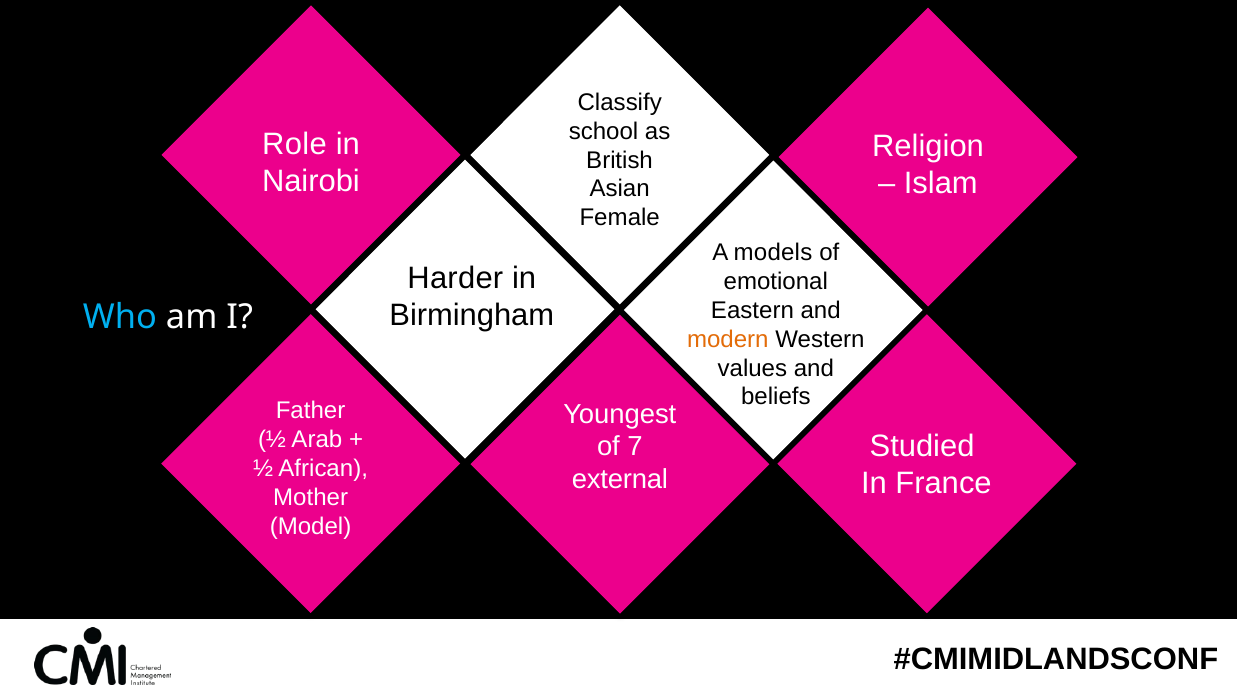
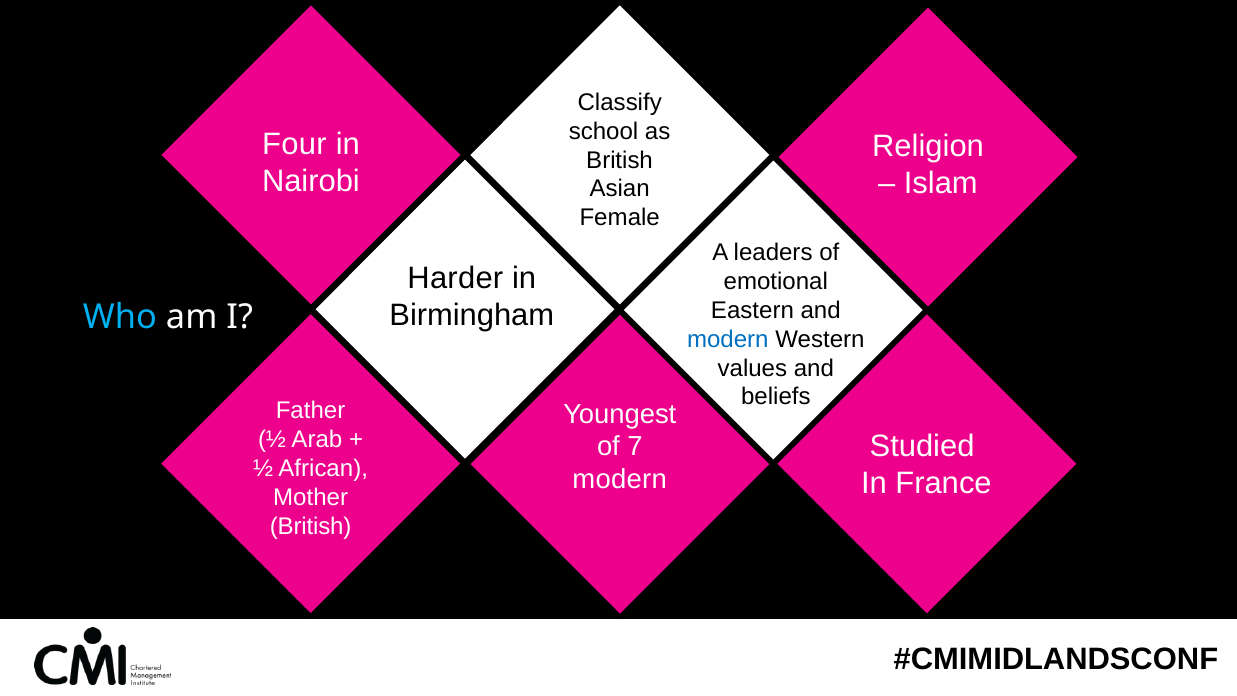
Role: Role -> Four (294, 144)
models: models -> leaders (773, 253)
modern colour: orange -> blue (728, 339)
external: external -> modern (620, 480)
Model: Model -> British (311, 526)
